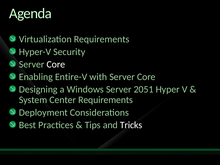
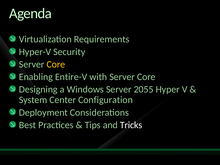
Core colour: white -> yellow (56, 64)
2051: 2051 -> 2055 (144, 89)
Center Requirements: Requirements -> Configuration (105, 100)
